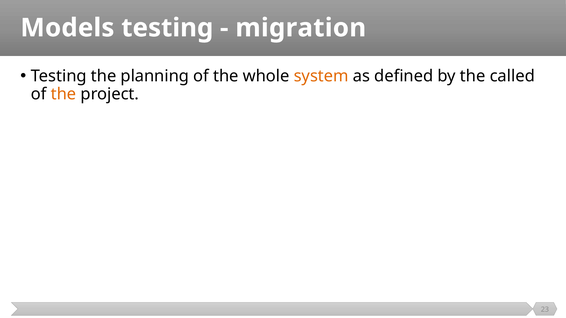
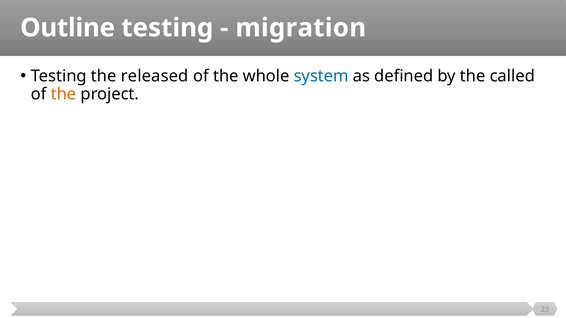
Models: Models -> Outline (68, 28)
planning: planning -> released (155, 76)
system colour: orange -> blue (321, 76)
